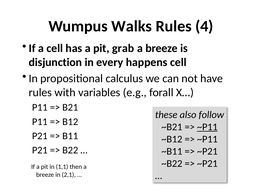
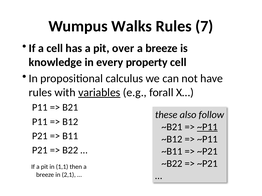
4: 4 -> 7 (204, 26)
grab: grab -> over (123, 48)
disjunction: disjunction -> knowledge (55, 62)
happens: happens -> property (147, 62)
variables underline: none -> present (99, 93)
